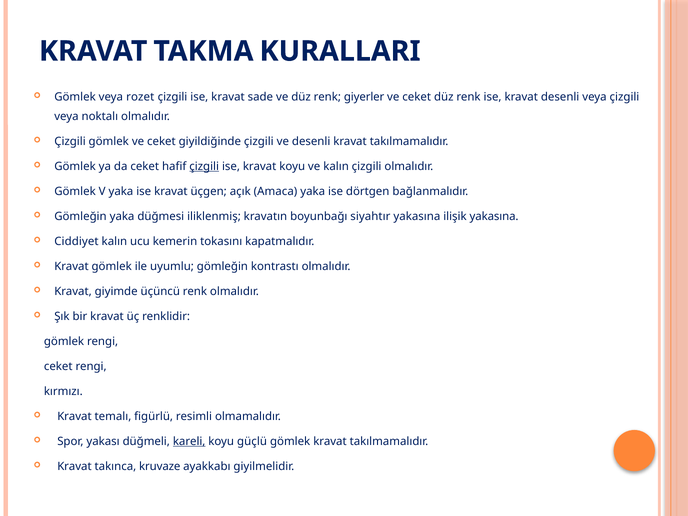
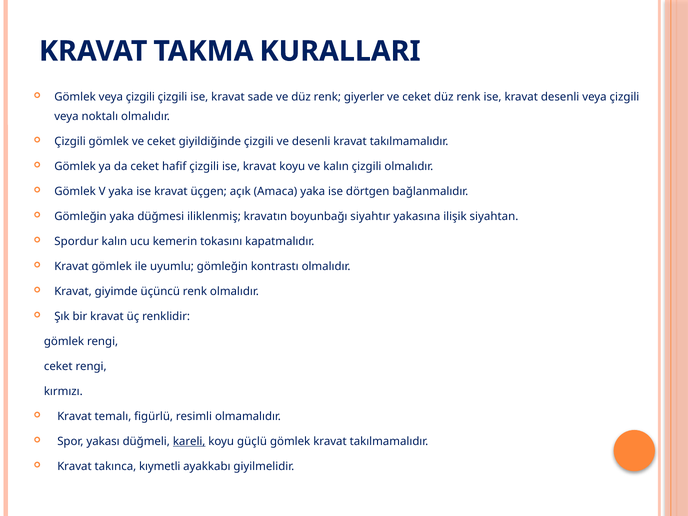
Gömlek veya rozet: rozet -> çizgili (140, 97)
çizgili underline: present -> none (204, 166)
ilişik yakasına: yakasına -> siyahtan (494, 216)
Ciddiyet: Ciddiyet -> Spordur (76, 241)
kruvaze: kruvaze -> kıymetli (160, 466)
